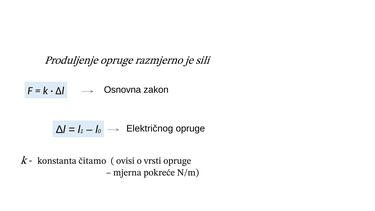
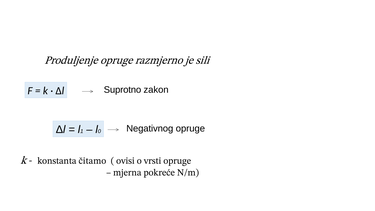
Osnovna: Osnovna -> Suprotno (122, 90)
Električnog: Električnog -> Negativnog (150, 129)
